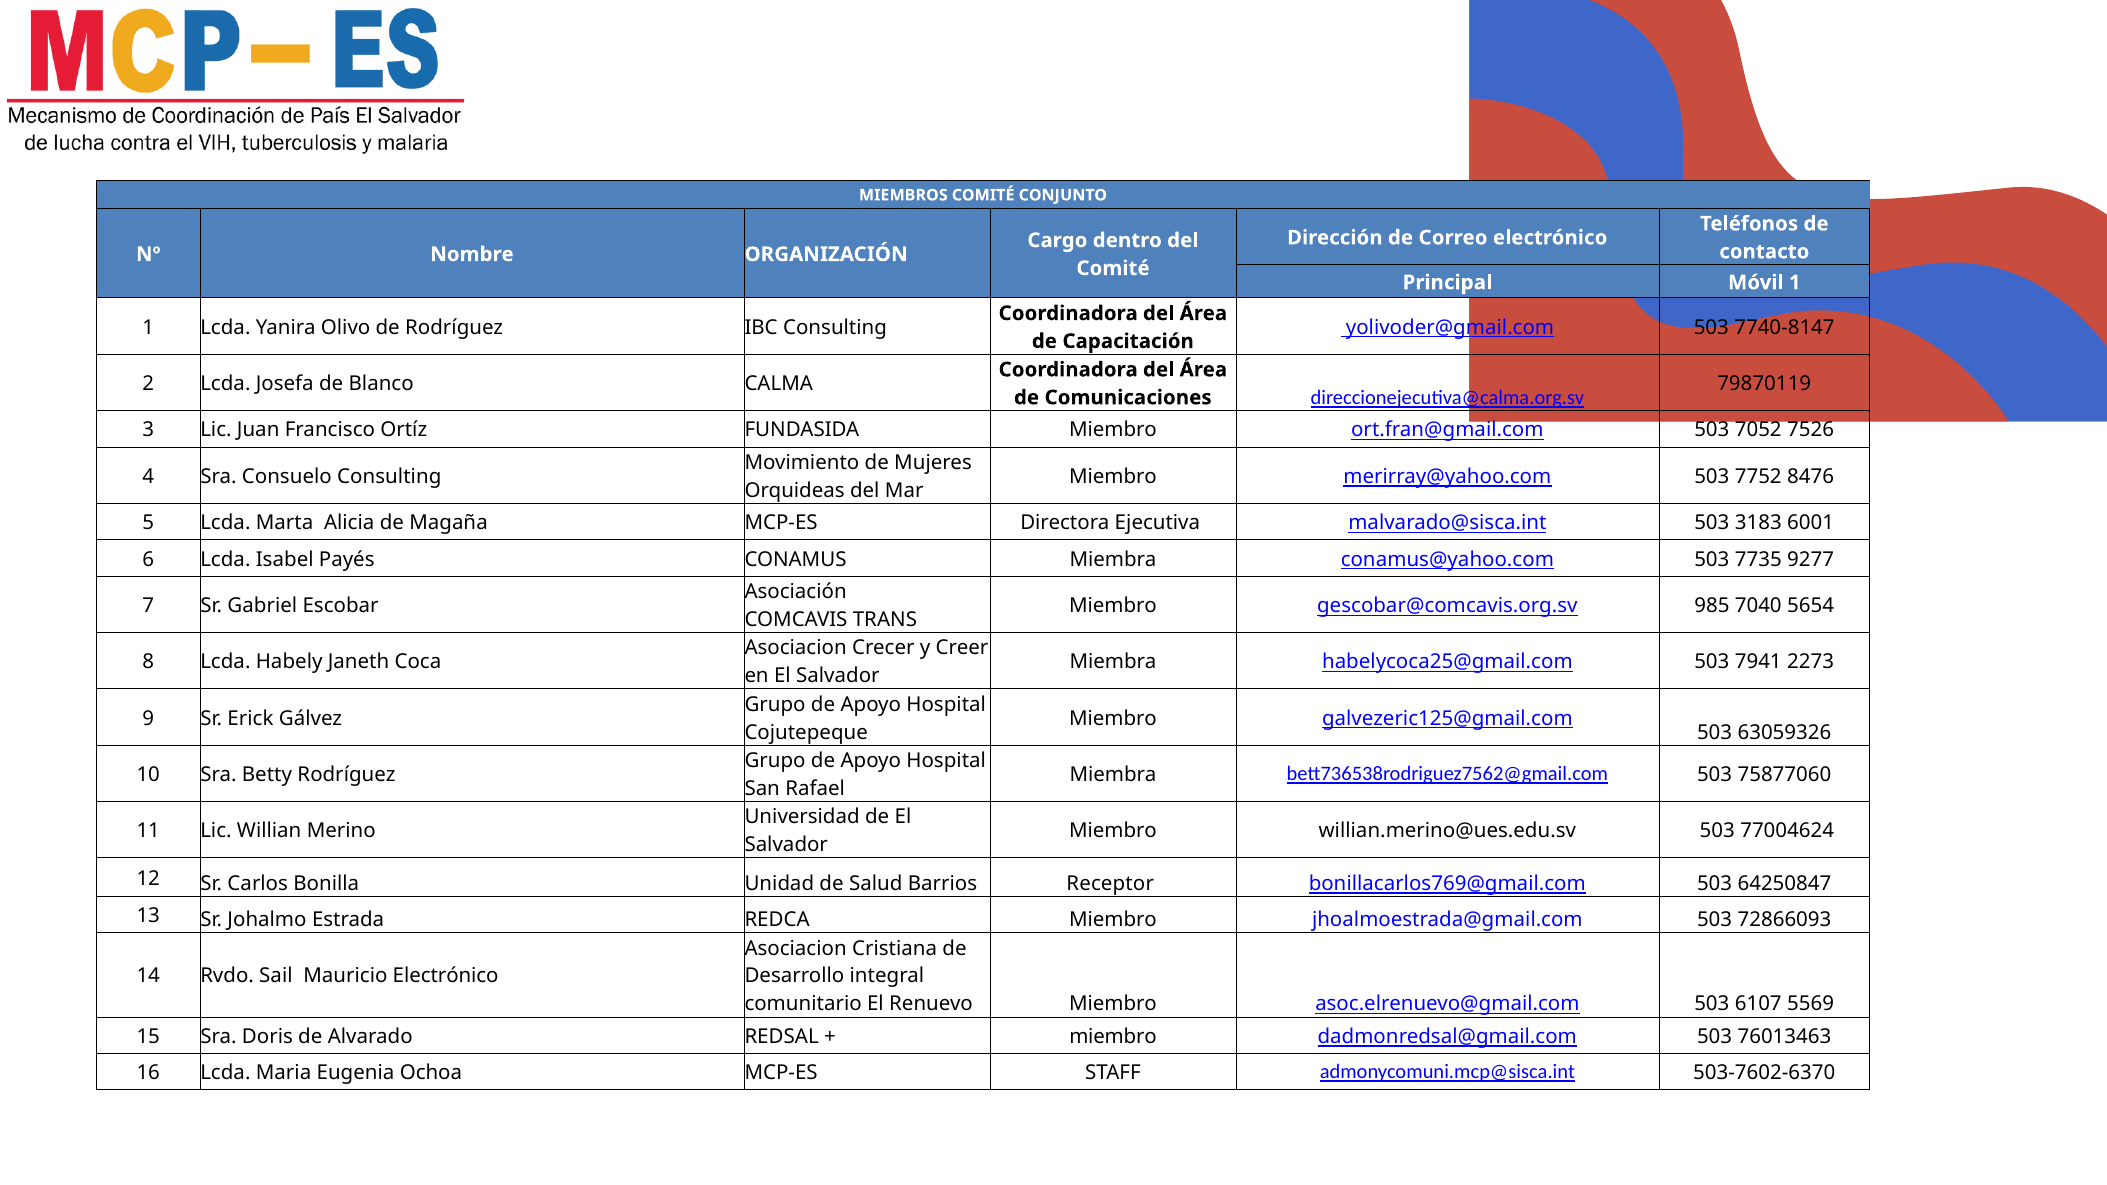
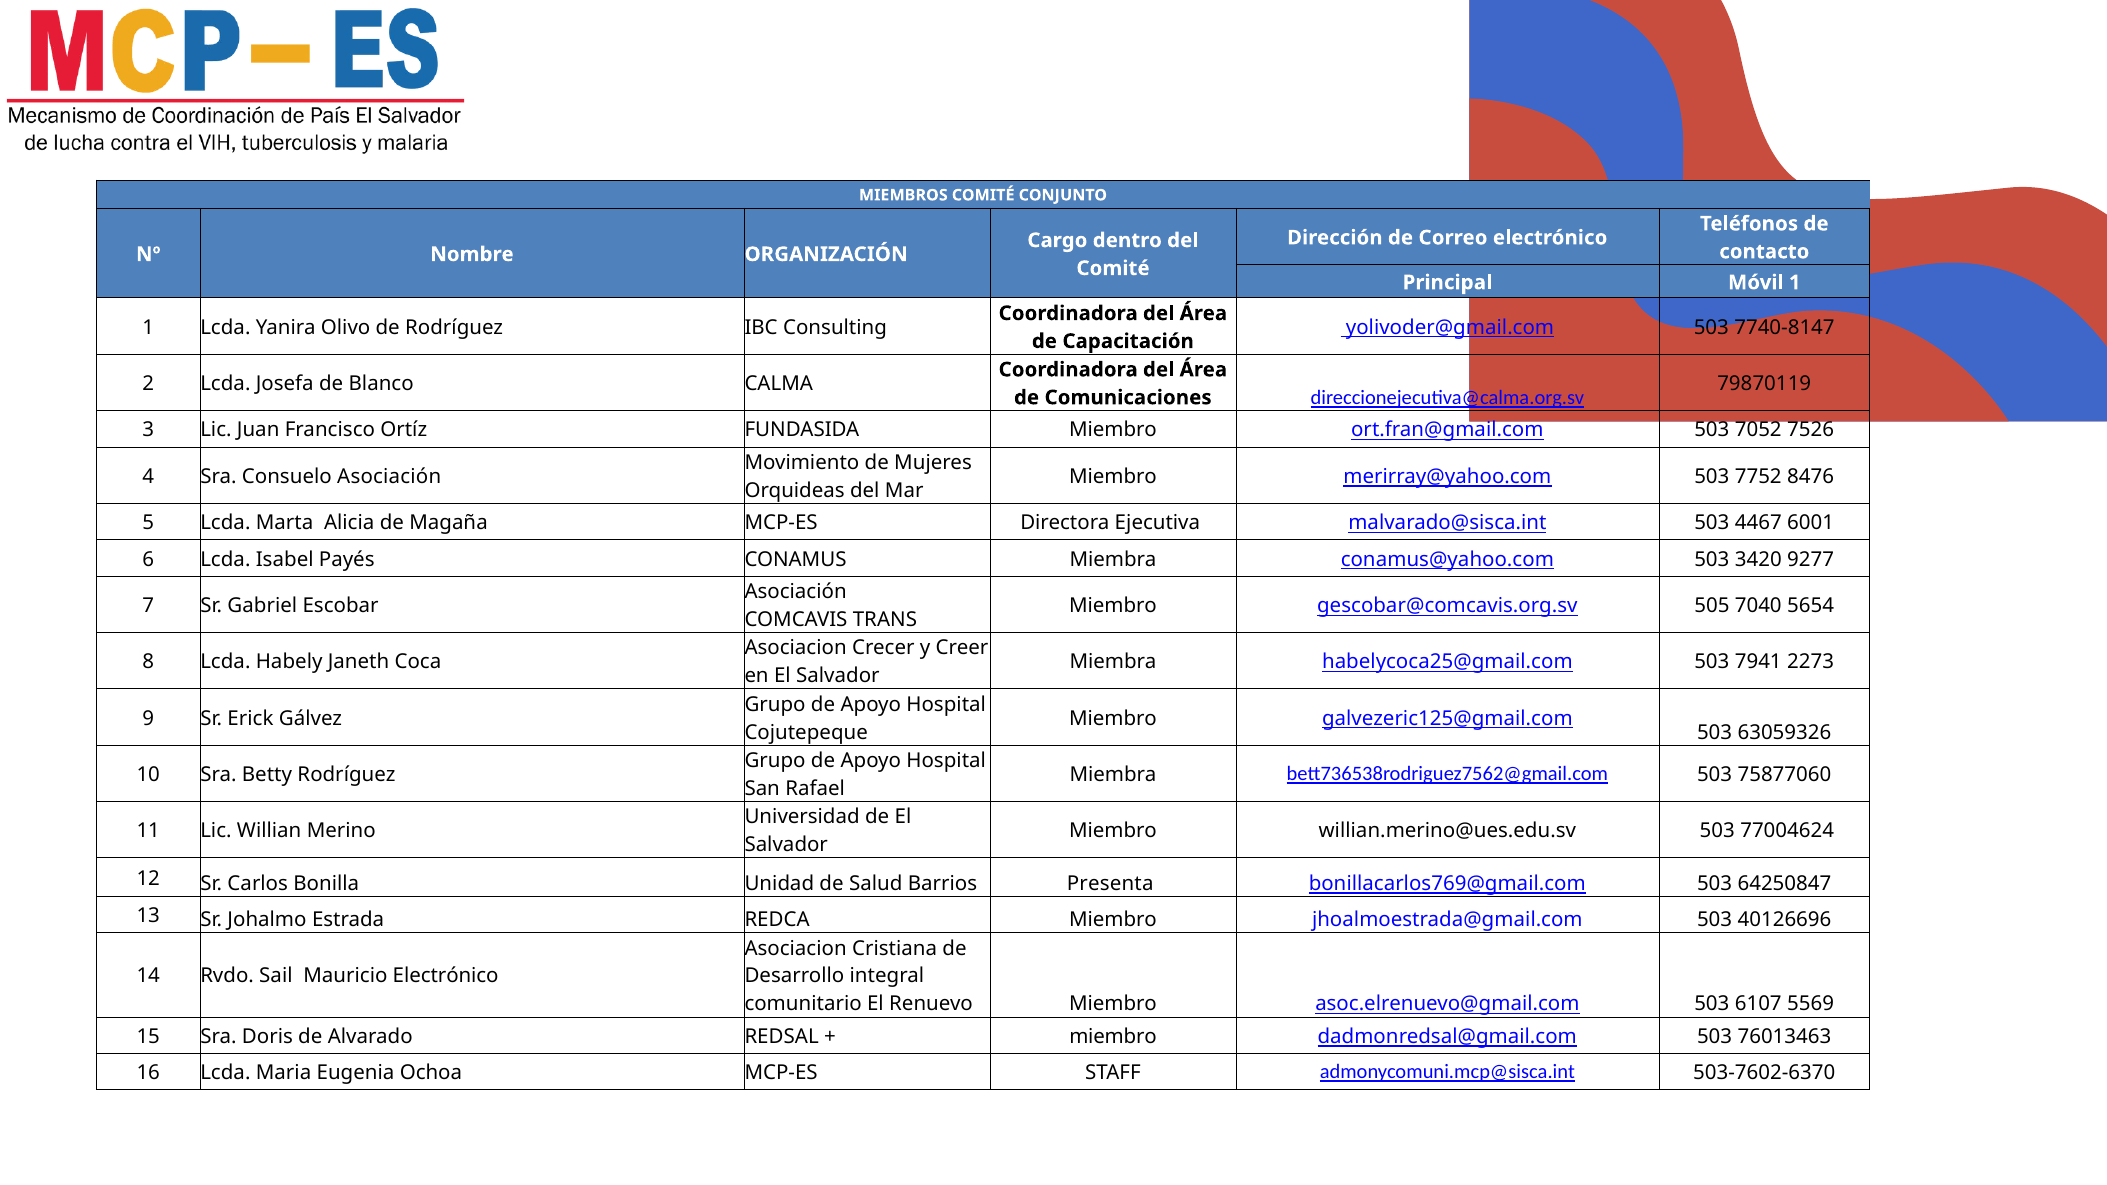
Consuelo Consulting: Consulting -> Asociación (389, 477)
3183: 3183 -> 4467 (1758, 523)
7735: 7735 -> 3420 (1758, 559)
985: 985 -> 505 (1712, 606)
Receptor: Receptor -> Presenta (1110, 884)
72866093: 72866093 -> 40126696 (1785, 920)
